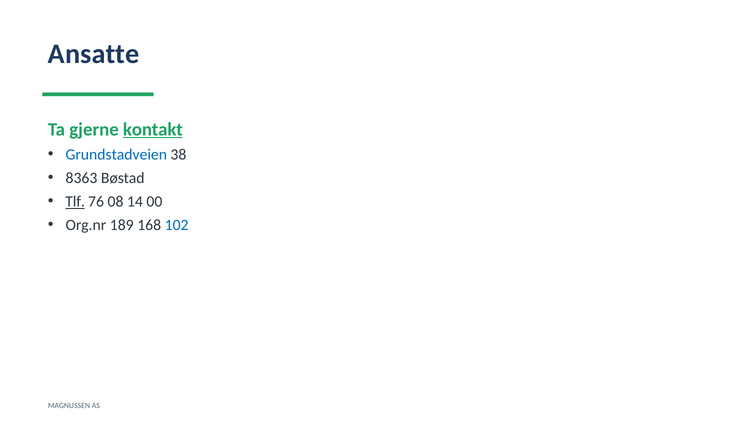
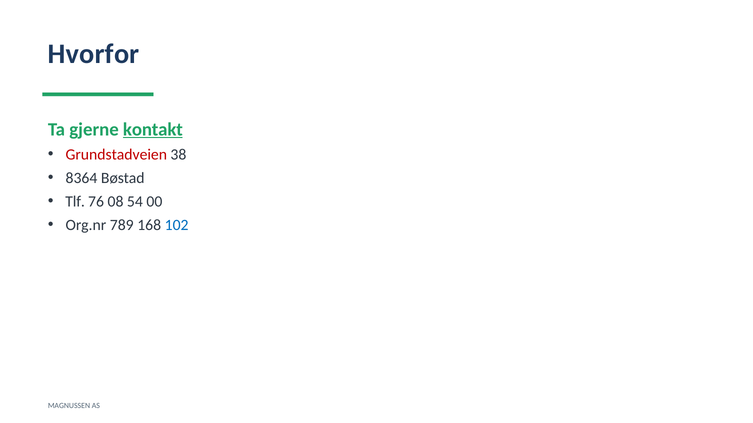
Ansatte: Ansatte -> Hvorfor (94, 54)
Grundstadveien colour: blue -> red (116, 155)
8363: 8363 -> 8364 (81, 178)
Tlf underline: present -> none (75, 202)
14: 14 -> 54 (135, 202)
189: 189 -> 789 (122, 225)
